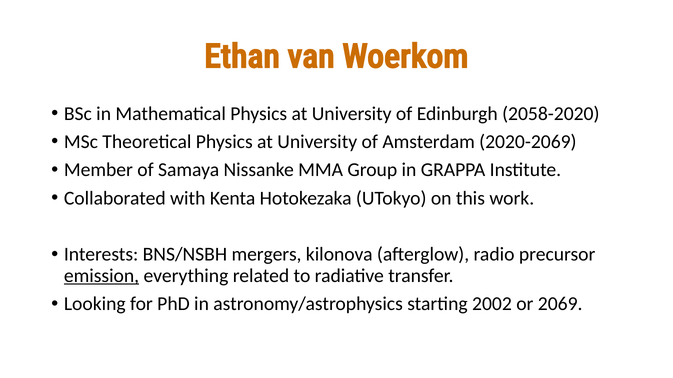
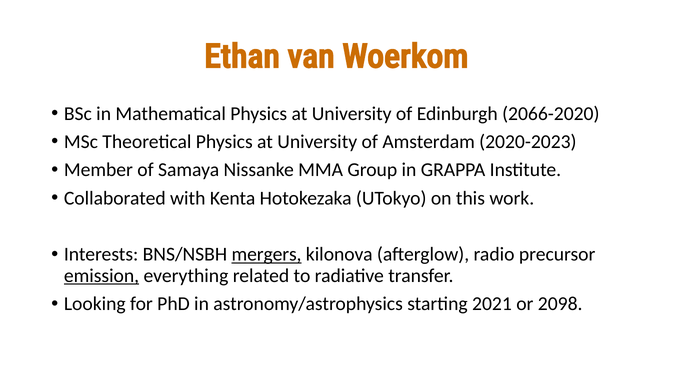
2058-2020: 2058-2020 -> 2066-2020 (551, 114)
2020-2069: 2020-2069 -> 2020-2023 (528, 142)
mergers underline: none -> present (267, 255)
2002: 2002 -> 2021 (492, 304)
2069: 2069 -> 2098 (560, 304)
